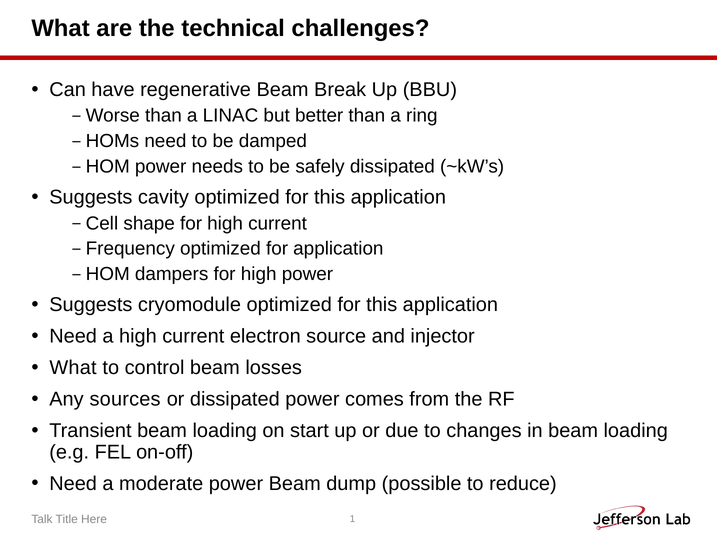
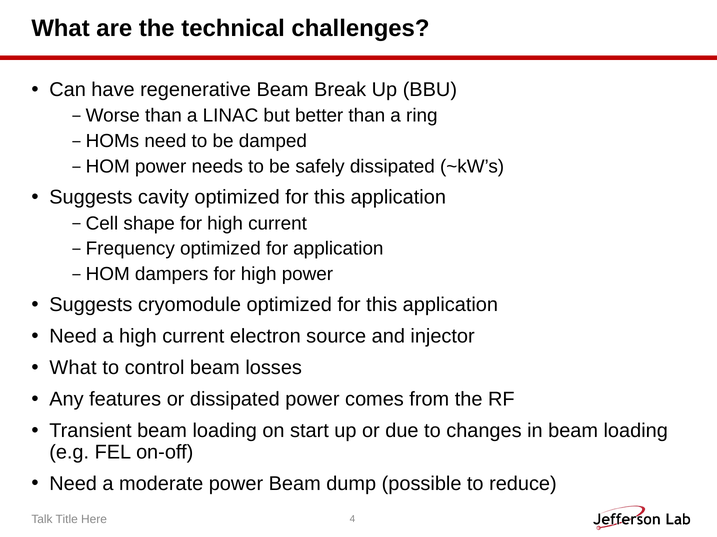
sources: sources -> features (125, 400)
1: 1 -> 4 (352, 520)
